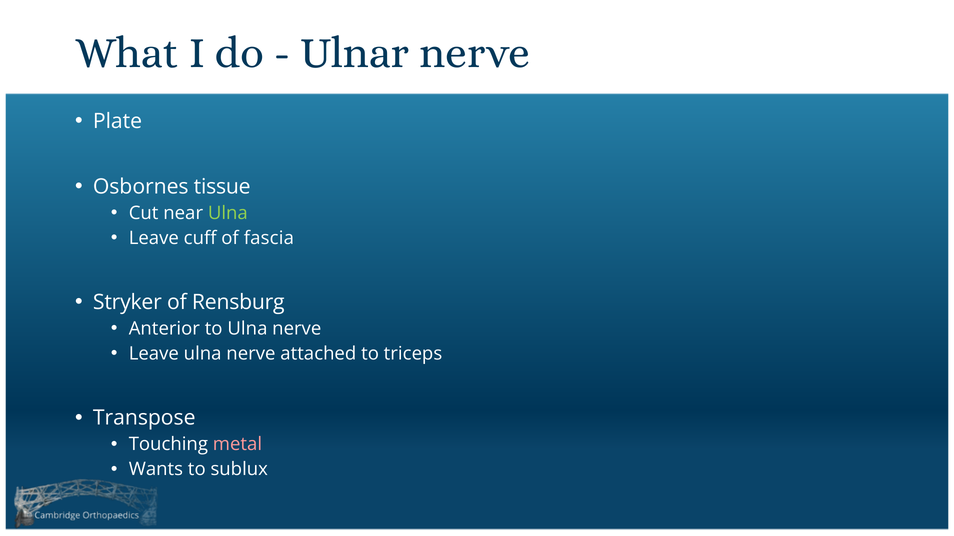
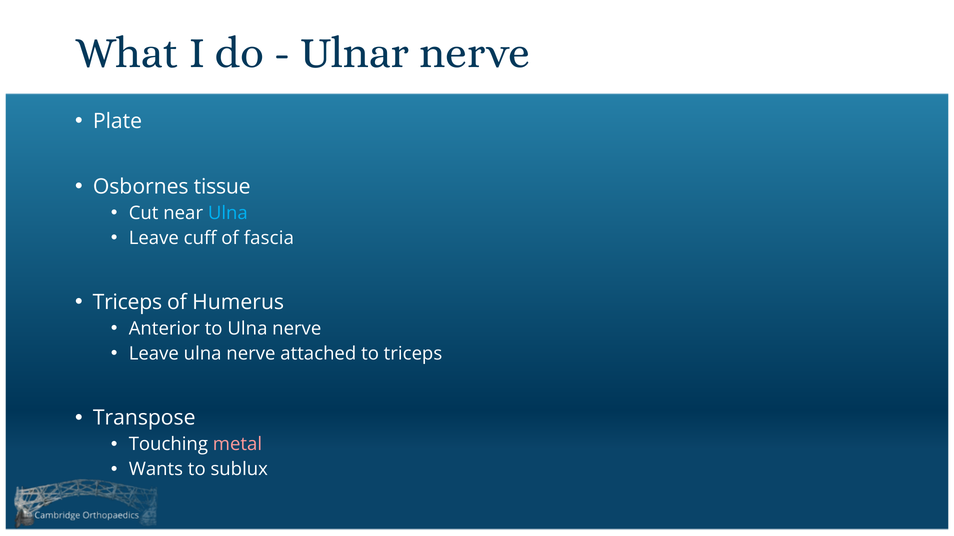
Ulna colour: light green -> light blue (228, 213)
Stryker: Stryker -> Triceps (127, 303)
Rensburg: Rensburg -> Humerus (238, 303)
